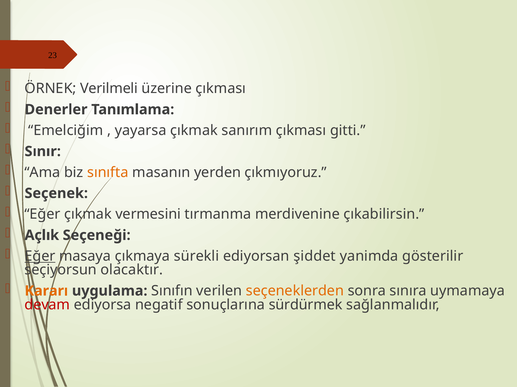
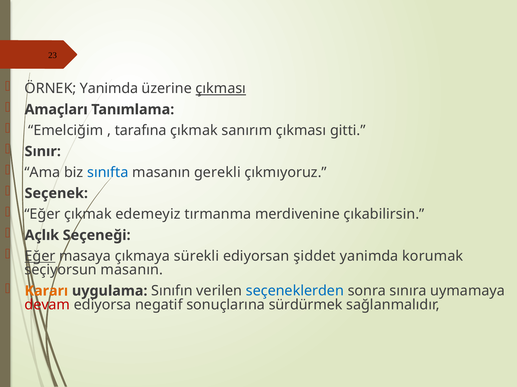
ÖRNEK Verilmeli: Verilmeli -> Yanimda (109, 89)
çıkması underline: none -> present (221, 89)
Denerler: Denerler -> Amaçları (56, 110)
yayarsa: yayarsa -> tarafına (141, 131)
sınıfta colour: orange -> blue (108, 173)
yerden: yerden -> gerekli (217, 173)
vermesini: vermesini -> edemeyiz (148, 215)
gösterilir: gösterilir -> korumak (433, 257)
seçiyorsun olacaktır: olacaktır -> masanın (132, 270)
seçeneklerden colour: orange -> blue (295, 291)
